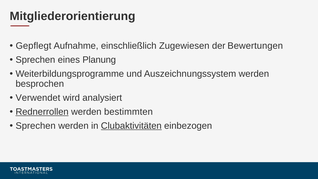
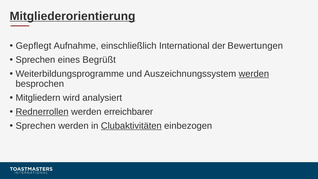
Mitgliederorientierung underline: none -> present (72, 16)
Zugewiesen: Zugewiesen -> International (184, 46)
Planung: Planung -> Begrüßt (99, 60)
werden underline: none -> present (254, 74)
Verwendet: Verwendet -> Mitgliedern (38, 98)
bestimmten: bestimmten -> erreichbarer (129, 112)
